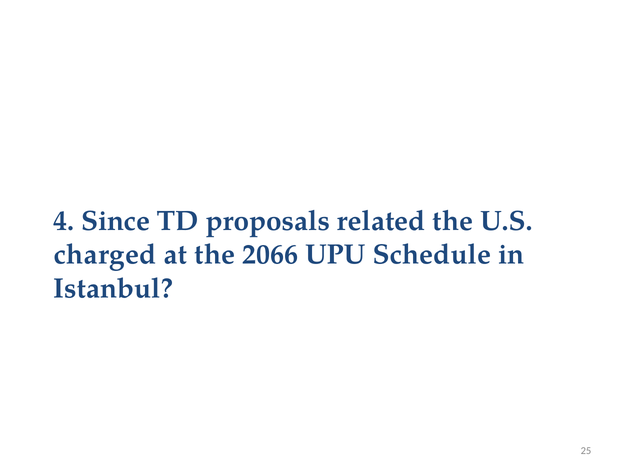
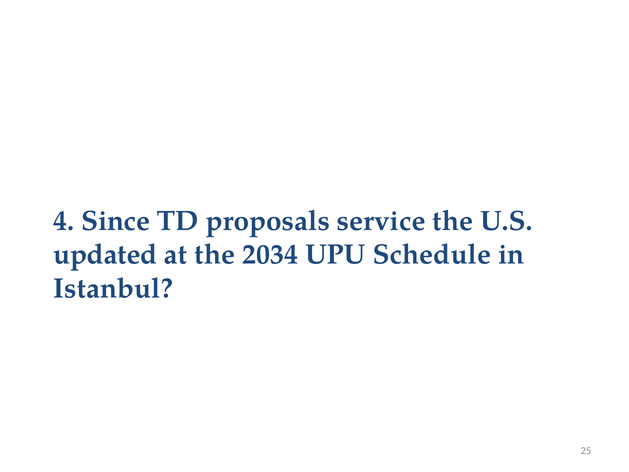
related: related -> service (381, 221)
charged: charged -> updated (105, 255)
2066: 2066 -> 2034 (270, 255)
